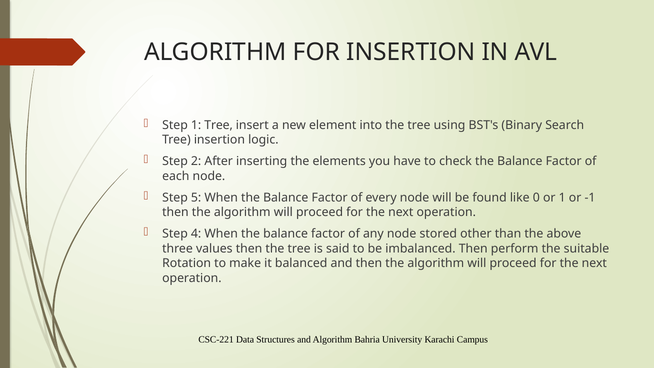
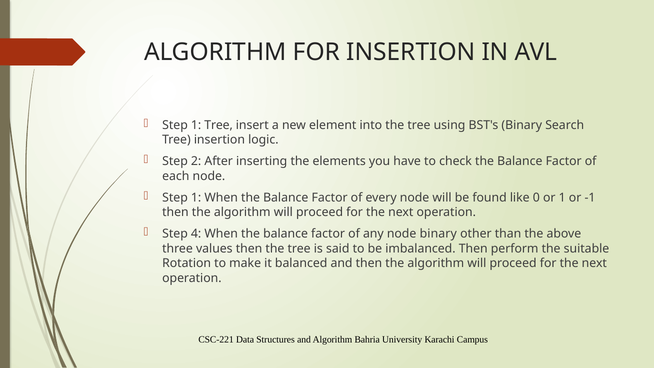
5: 5 -> 1 (196, 198)
node stored: stored -> binary (438, 234)
